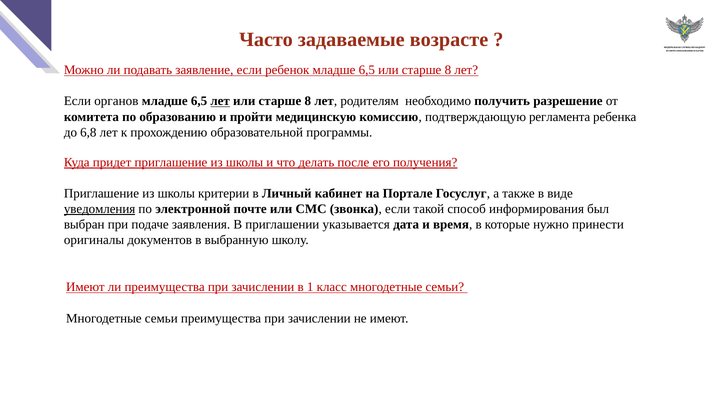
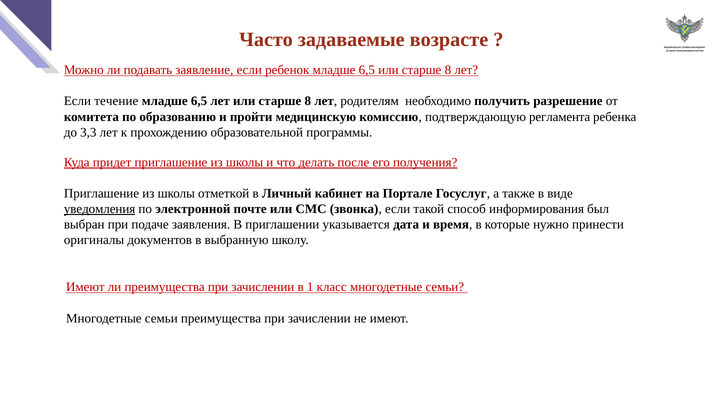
органов: органов -> течение (116, 101)
лет underline: present -> none (220, 101)
6,8: 6,8 -> 3,3 (88, 133)
критерии: критерии -> отметкой (224, 194)
